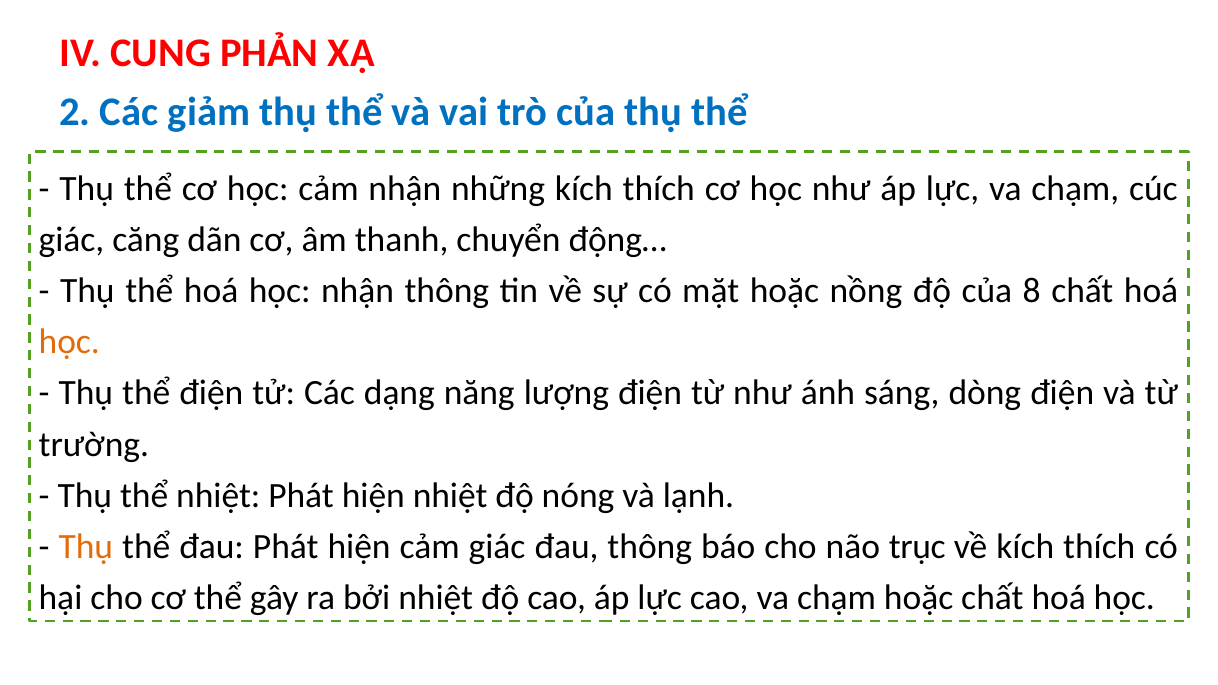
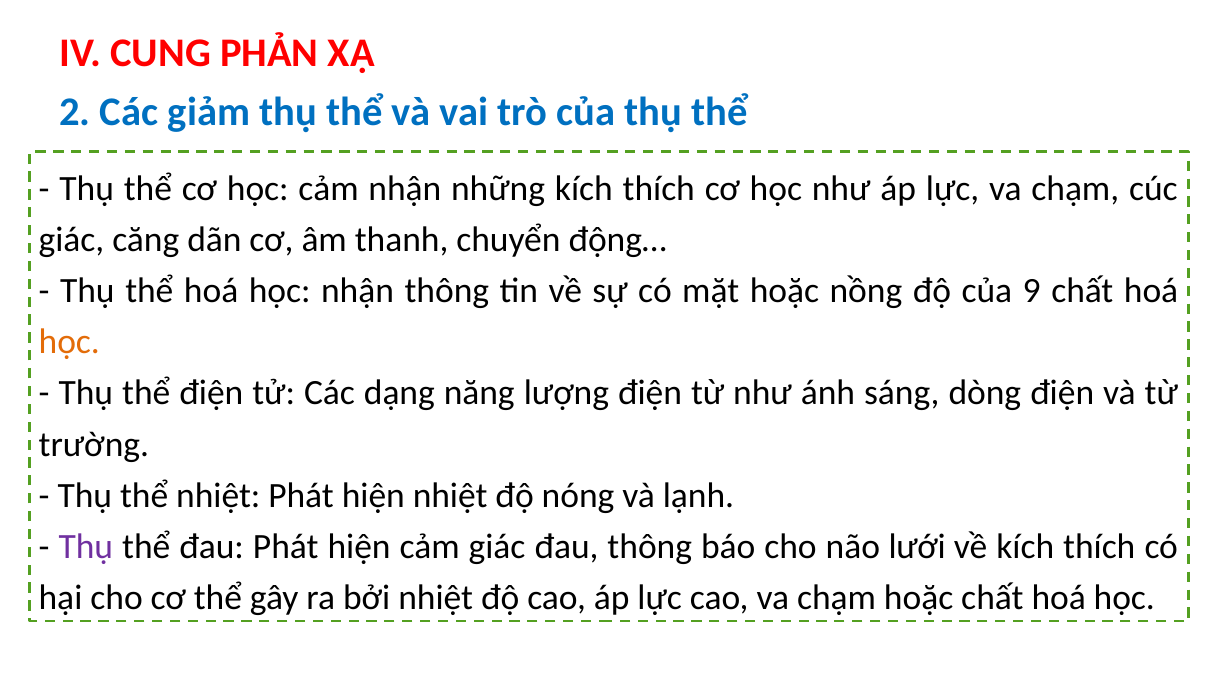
8: 8 -> 9 (1032, 291)
Thụ colour: orange -> purple (86, 547)
trục: trục -> lưới (917, 547)
